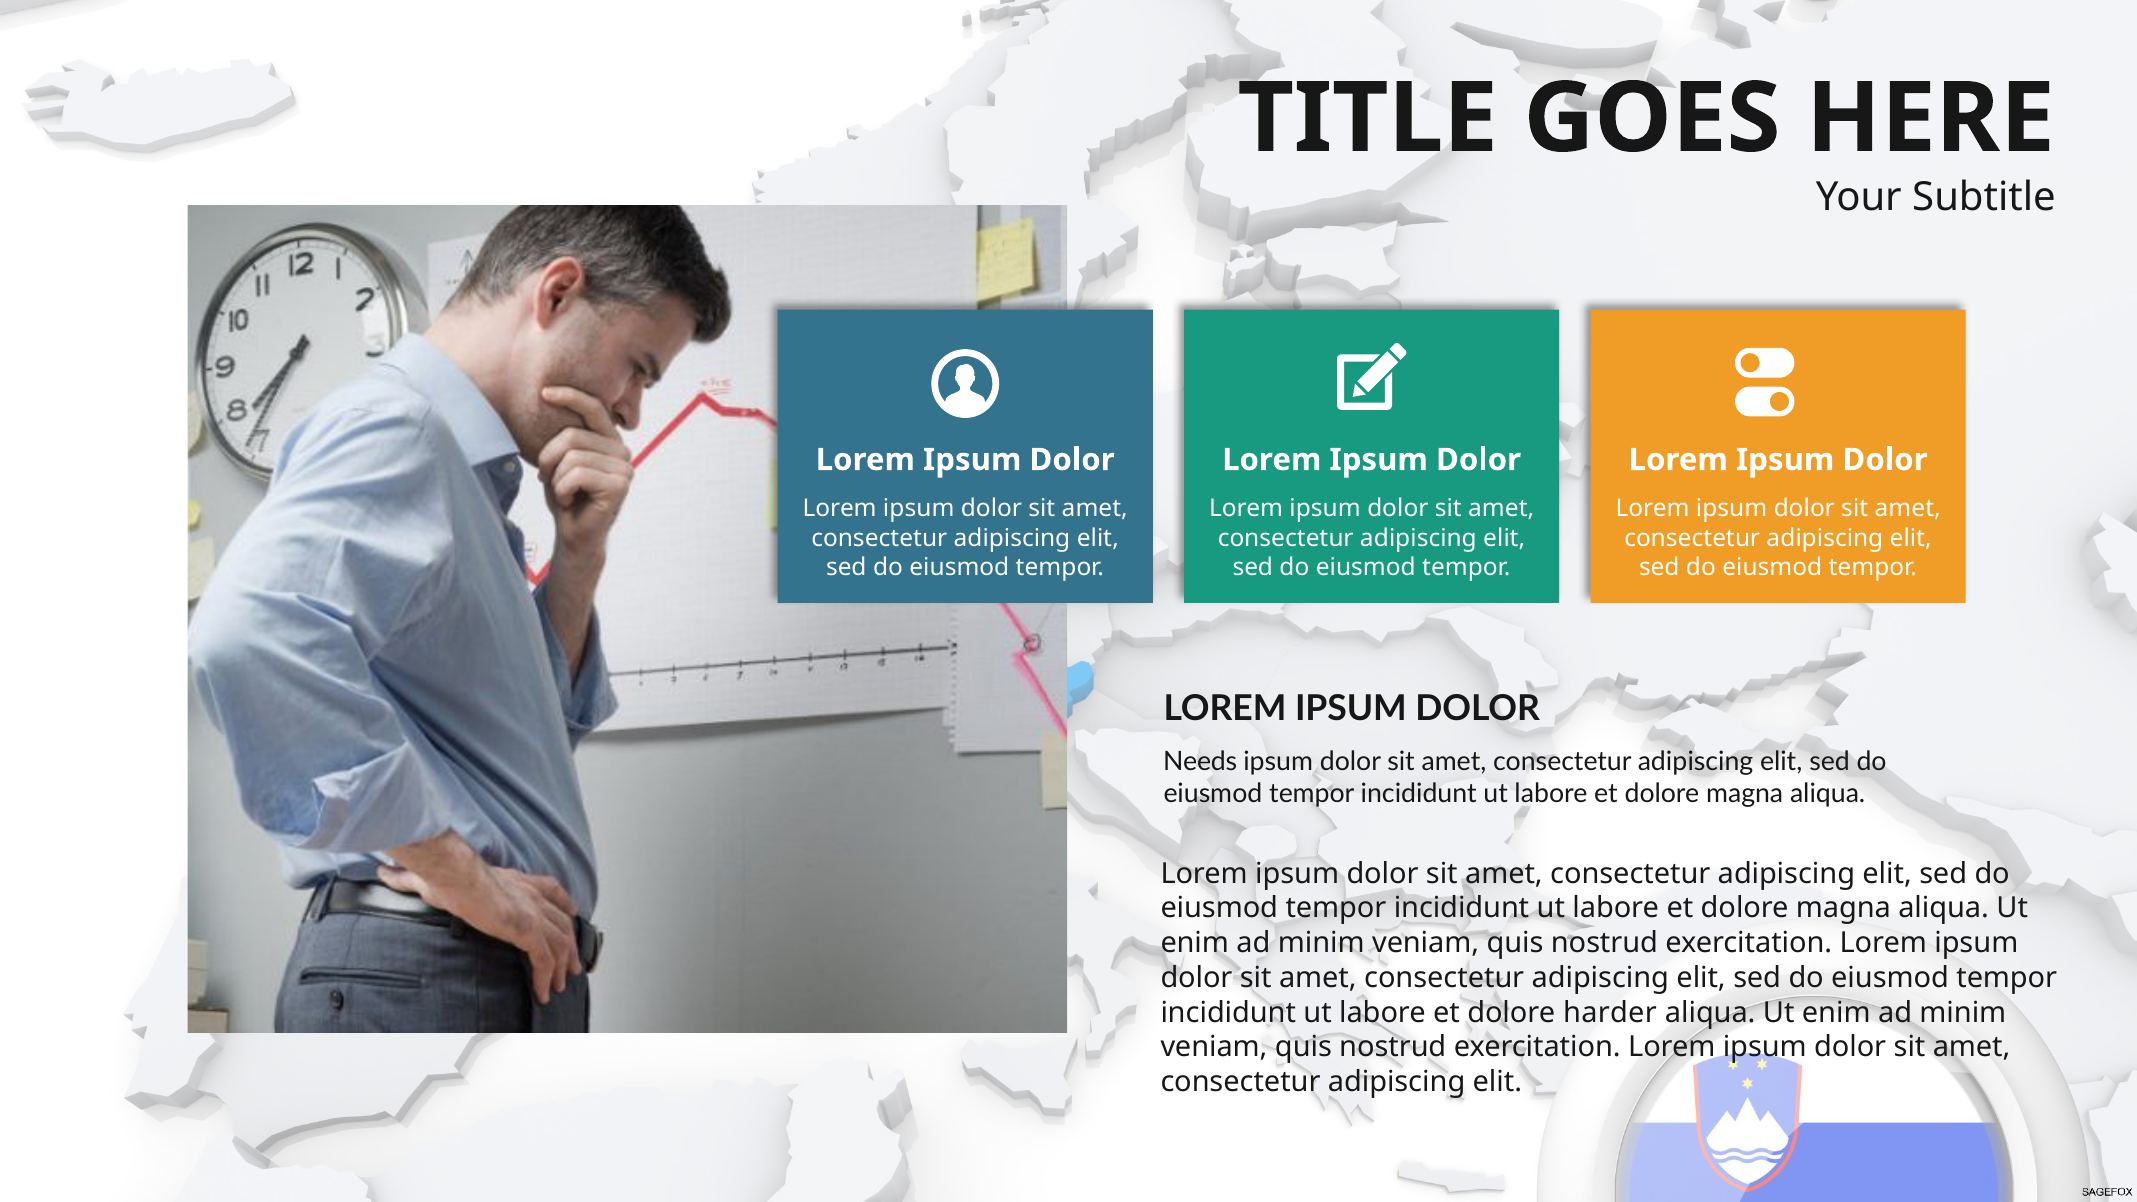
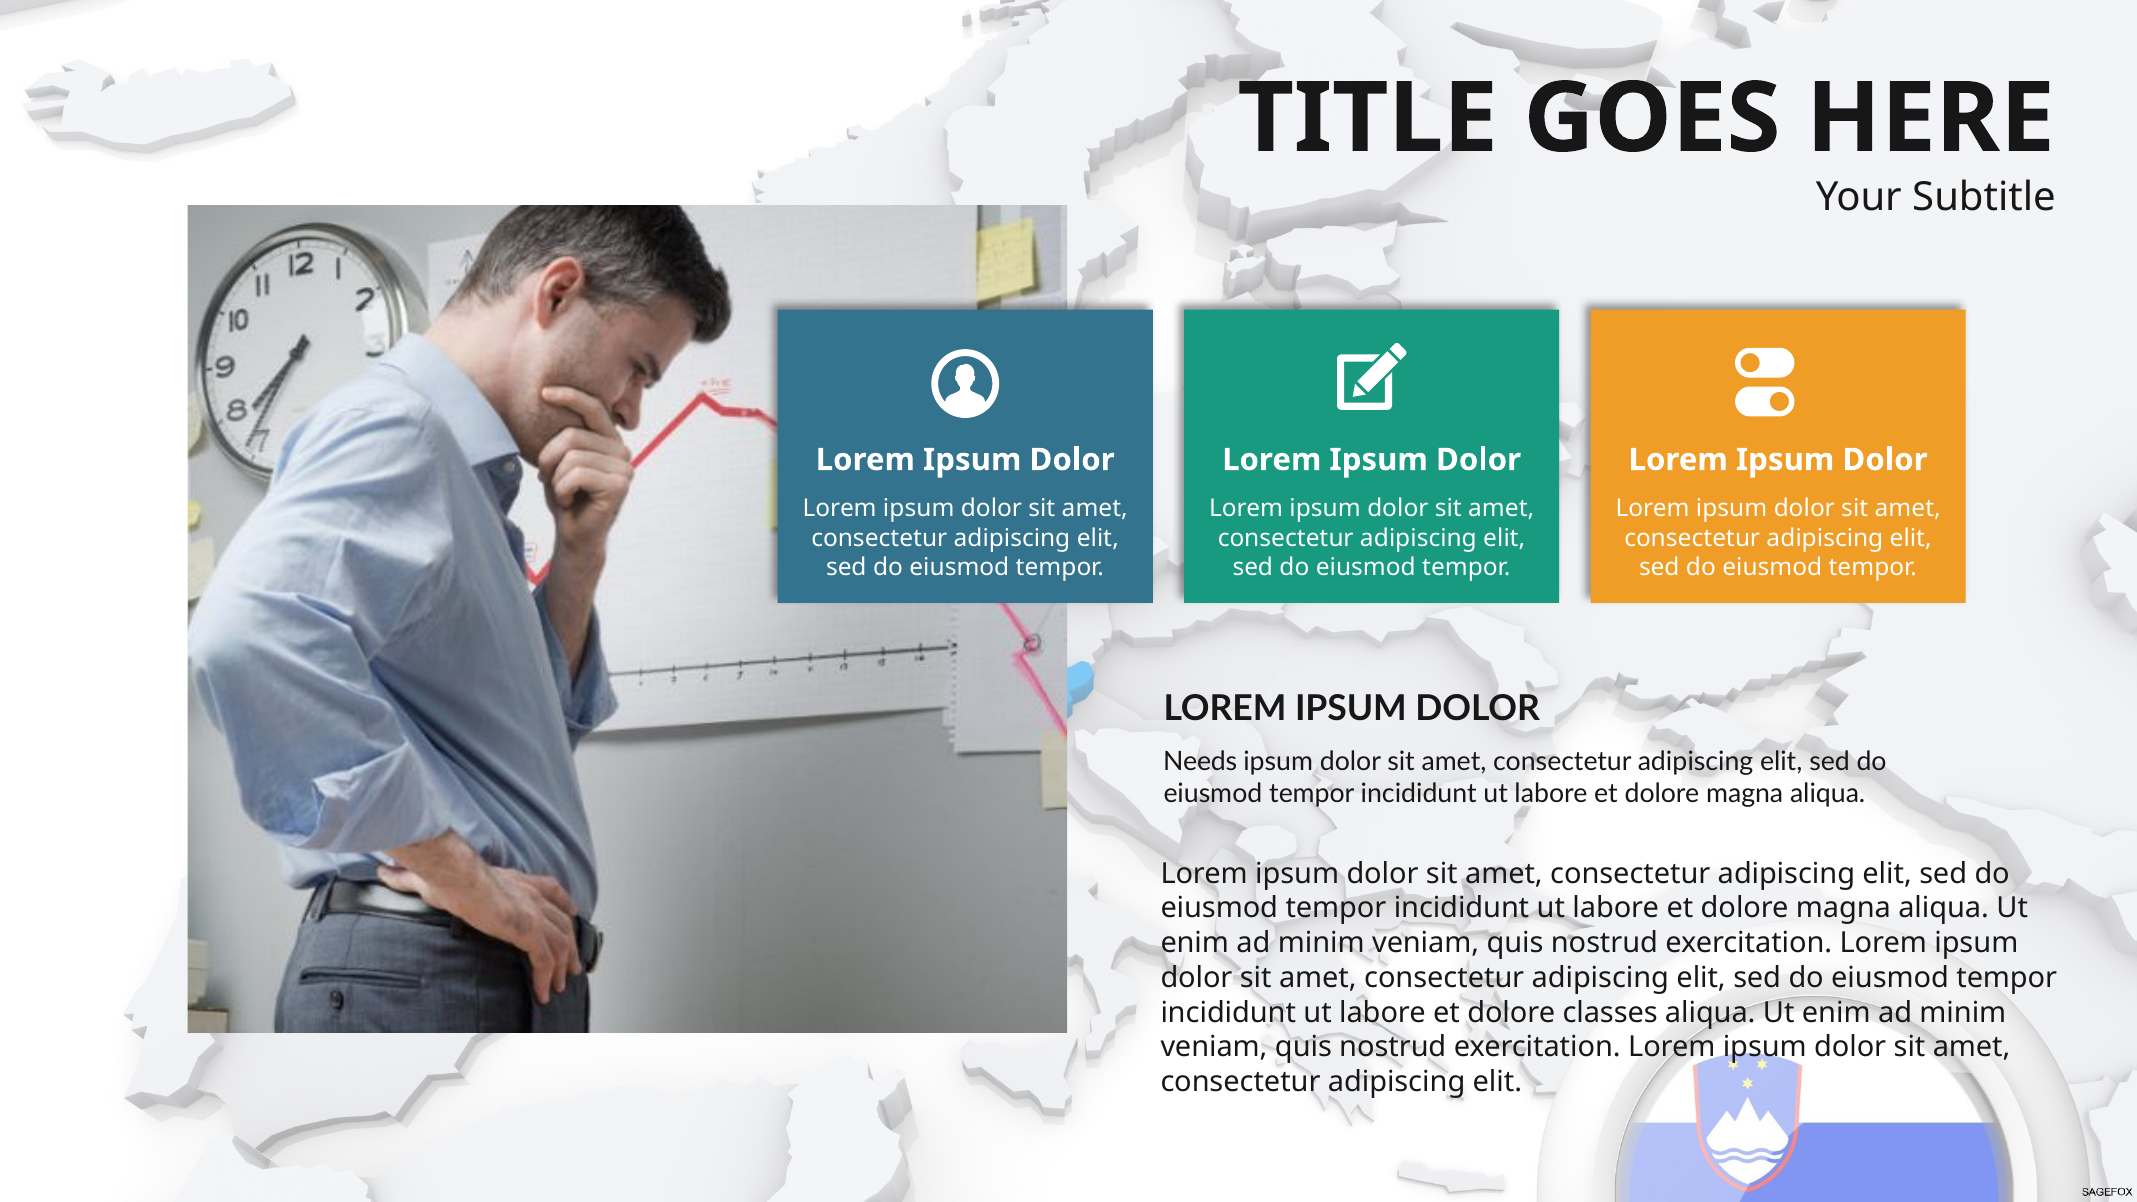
harder: harder -> classes (1610, 1013)
